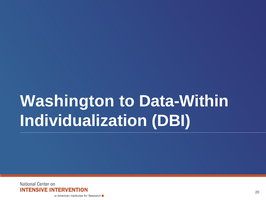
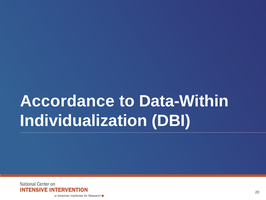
Washington: Washington -> Accordance (67, 101)
